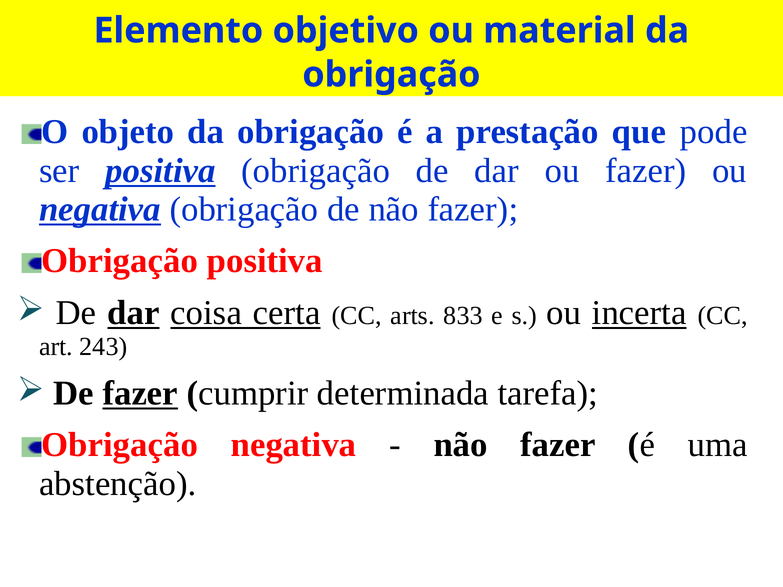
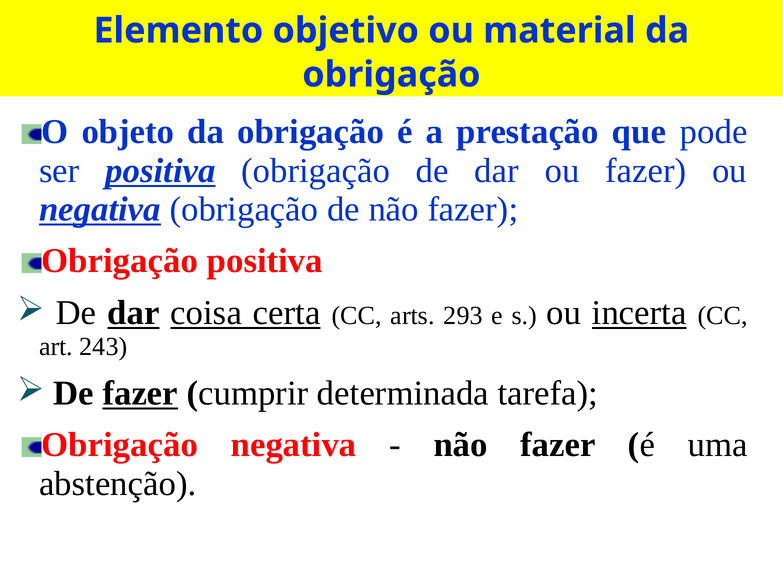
833: 833 -> 293 (463, 316)
